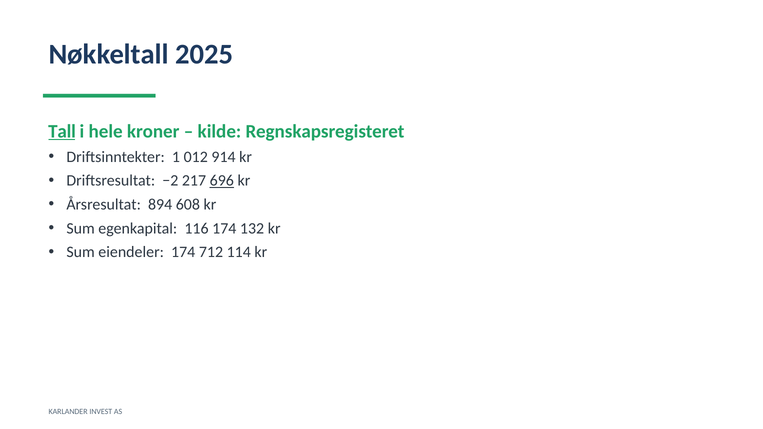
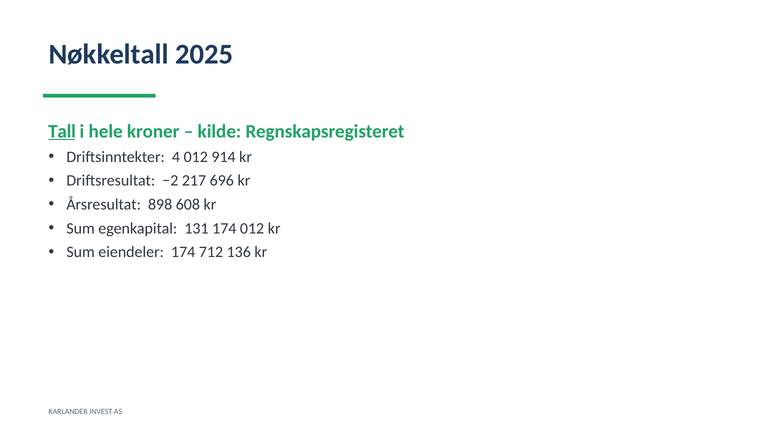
1: 1 -> 4 (176, 157)
696 underline: present -> none (222, 181)
894: 894 -> 898 (160, 205)
116: 116 -> 131 (196, 228)
174 132: 132 -> 012 (252, 228)
114: 114 -> 136 (239, 252)
